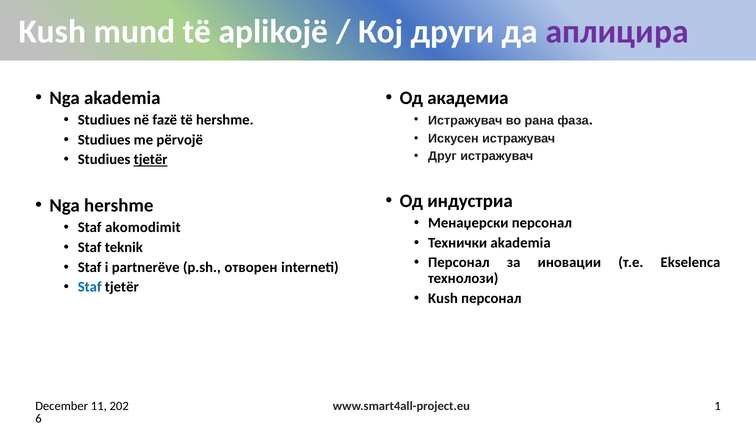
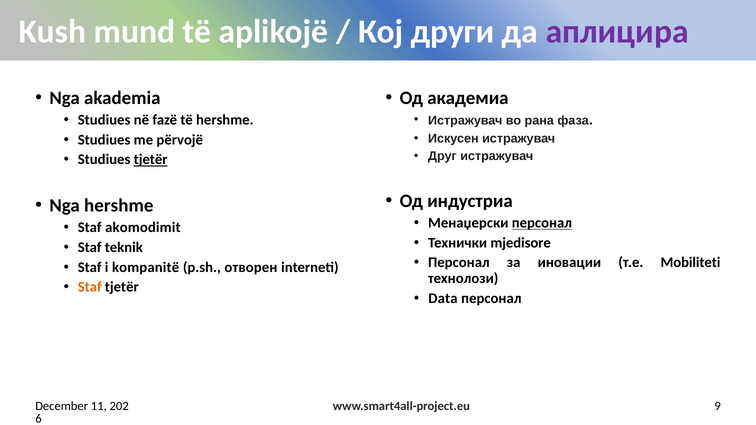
персонал underline: none -> present (542, 223)
Технички akademia: akademia -> mjedisore (521, 243)
Ekselenca: Ekselenca -> Mobiliteti (690, 263)
partnerëve: partnerëve -> kompanitë (146, 267)
Staf colour: blue -> orange (90, 287)
Kush: Kush -> Data (443, 299)
1: 1 -> 9 (718, 406)
